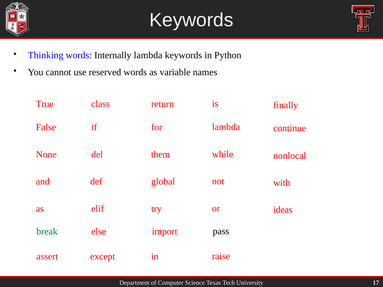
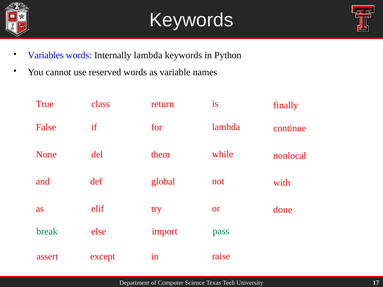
Thinking: Thinking -> Variables (46, 55)
ideas: ideas -> done (283, 210)
pass colour: black -> green (221, 231)
